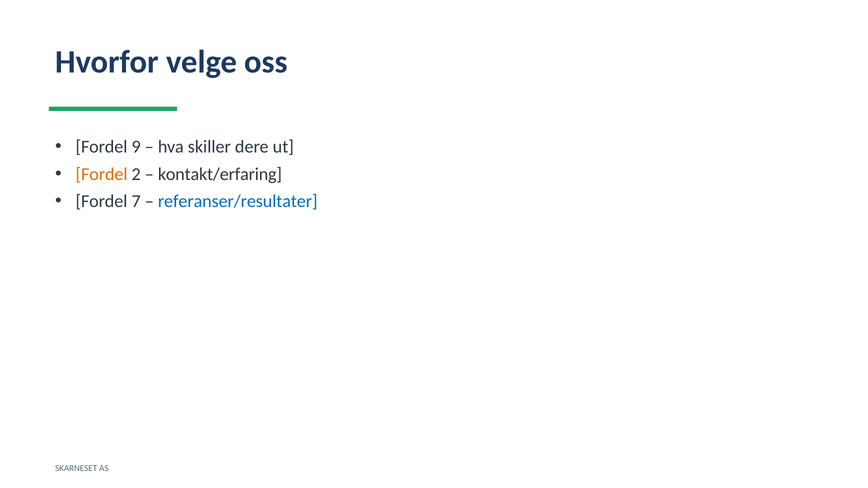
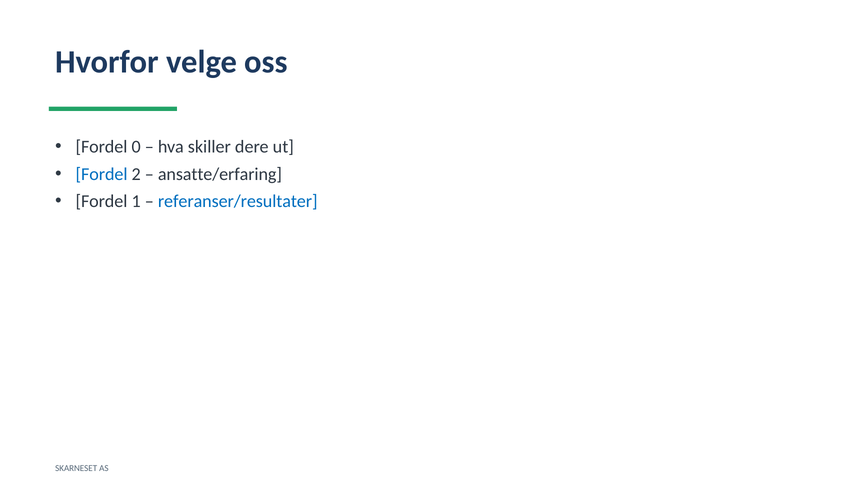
9: 9 -> 0 (136, 147)
Fordel colour: orange -> blue (102, 174)
kontakt/erfaring: kontakt/erfaring -> ansatte/erfaring (220, 174)
7: 7 -> 1 (136, 201)
